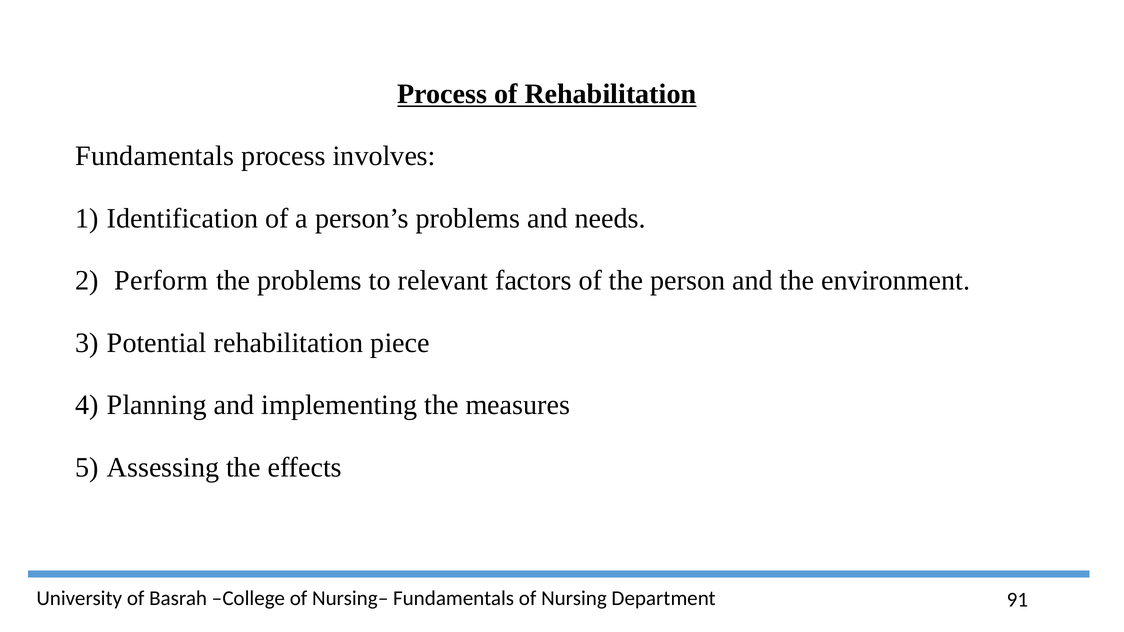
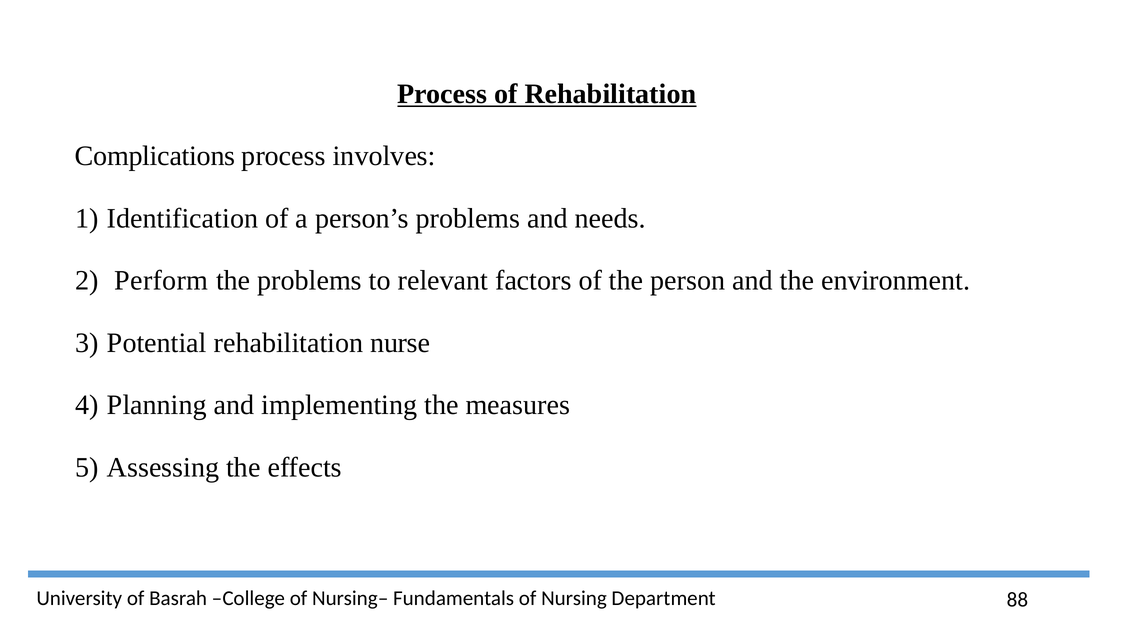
Fundamentals: Fundamentals -> Complications (155, 156)
piece: piece -> nurse (400, 343)
91: 91 -> 88 (1017, 600)
